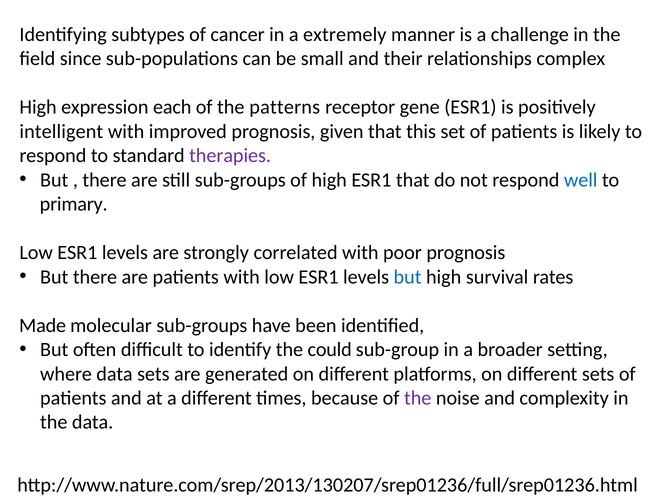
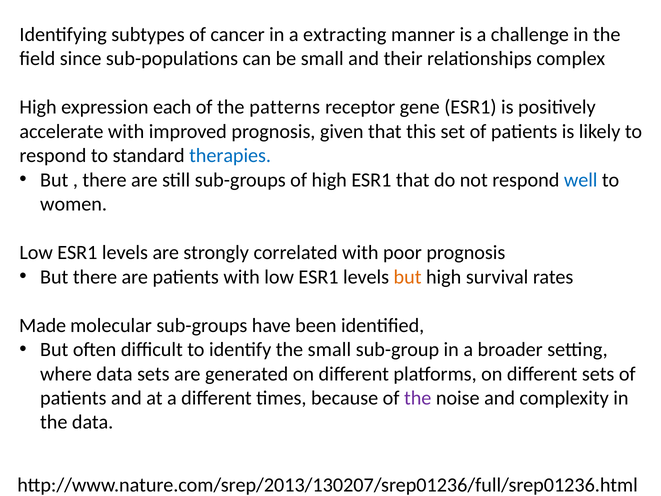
extremely: extremely -> extracting (345, 34)
intelligent: intelligent -> accelerate (61, 131)
therapies colour: purple -> blue (230, 156)
primary: primary -> women (74, 204)
but colour: blue -> orange (408, 277)
the could: could -> small (329, 349)
